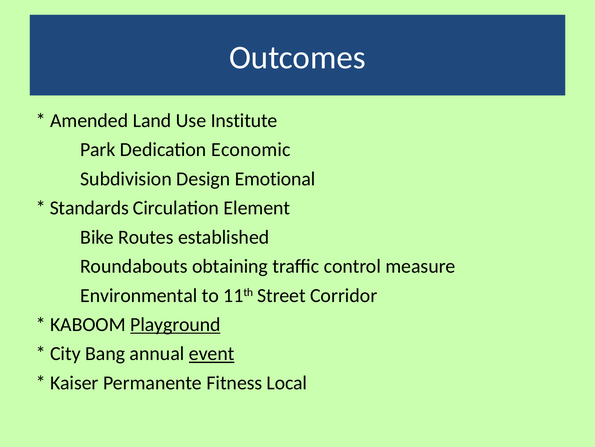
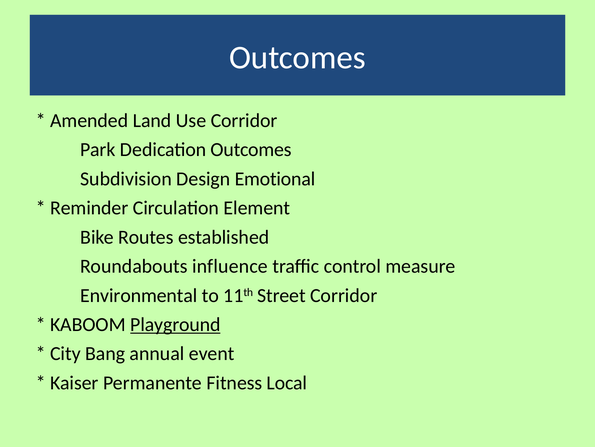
Use Institute: Institute -> Corridor (244, 120)
Dedication Economic: Economic -> Outcomes (251, 149)
Standards: Standards -> Reminder (89, 208)
obtaining: obtaining -> influence (230, 266)
event underline: present -> none (212, 353)
